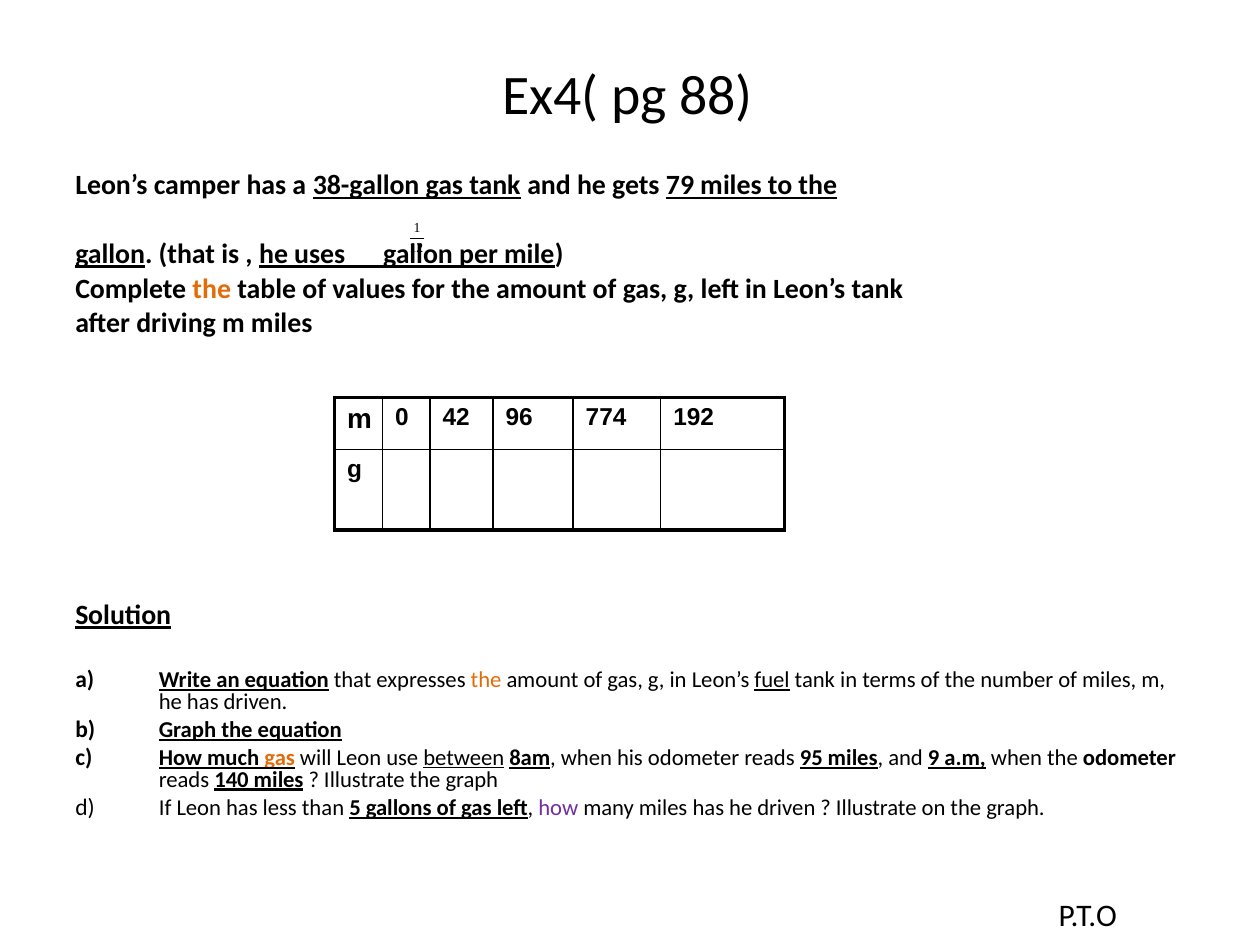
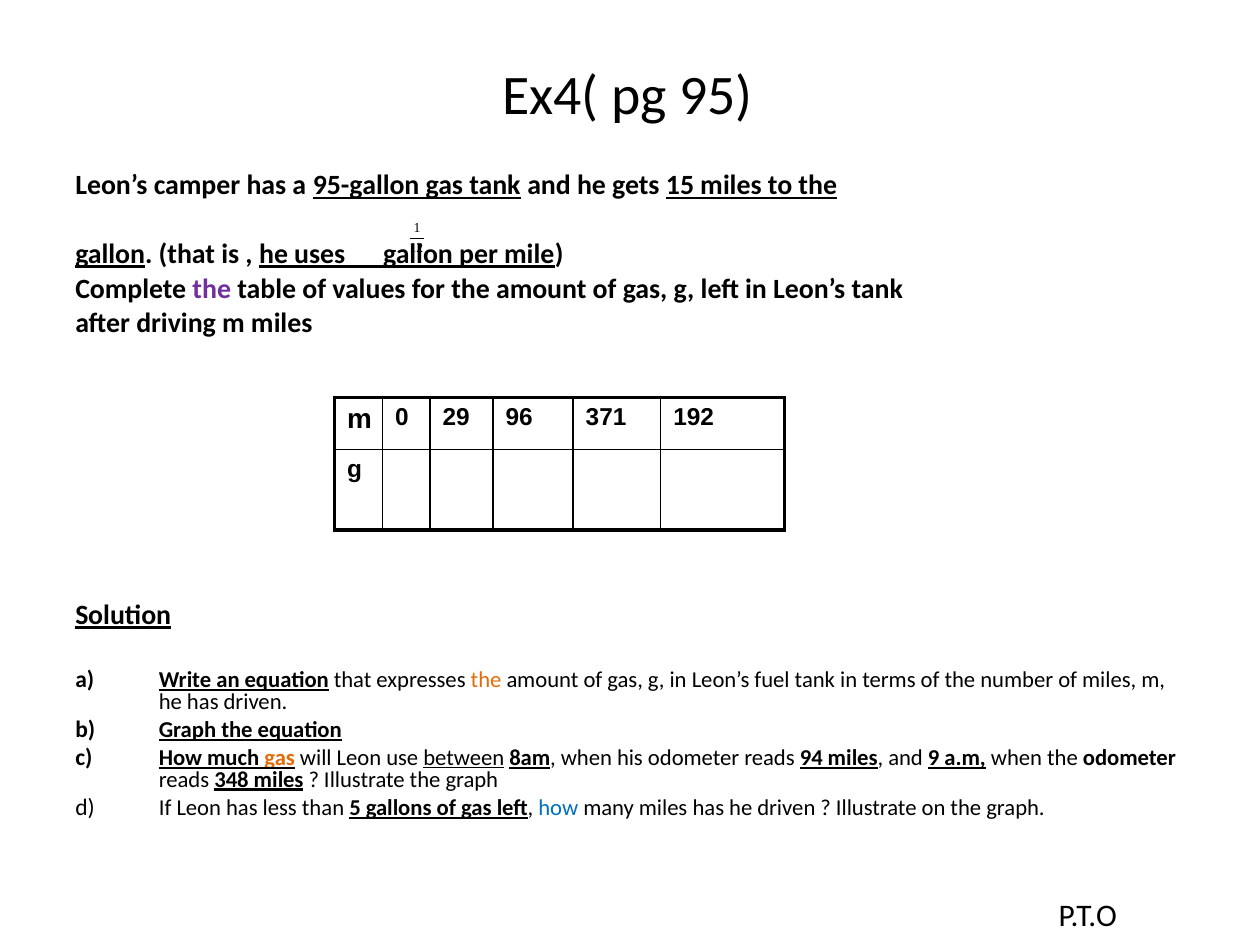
88: 88 -> 95 (716, 96)
38-gallon: 38-gallon -> 95-gallon (366, 186)
79: 79 -> 15 (680, 186)
the colour: orange -> purple (212, 289)
42: 42 -> 29 (456, 418)
774: 774 -> 371 (606, 418)
fuel underline: present -> none (772, 680)
95: 95 -> 94 (811, 758)
140: 140 -> 348 (232, 780)
how colour: purple -> blue (558, 808)
